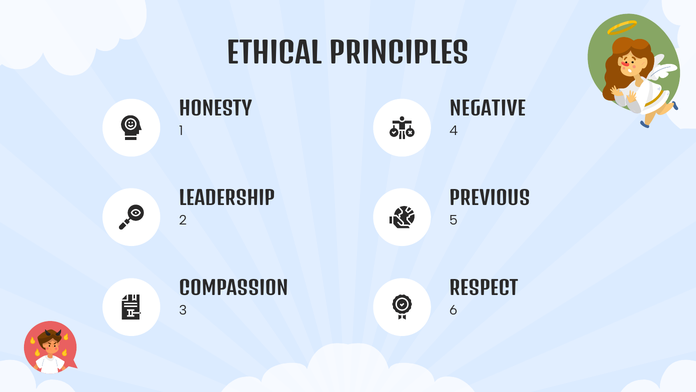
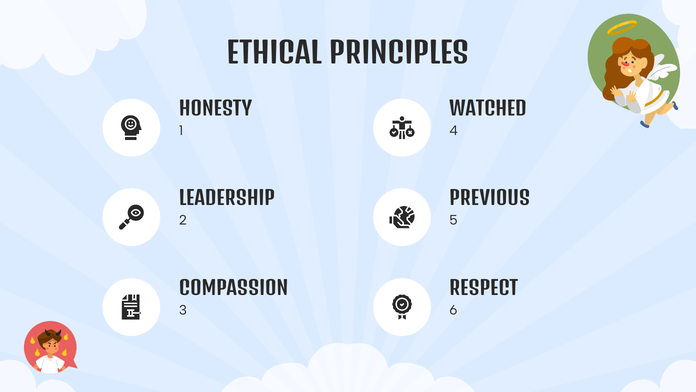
NEGATIVE: NEGATIVE -> WATCHED (488, 109)
